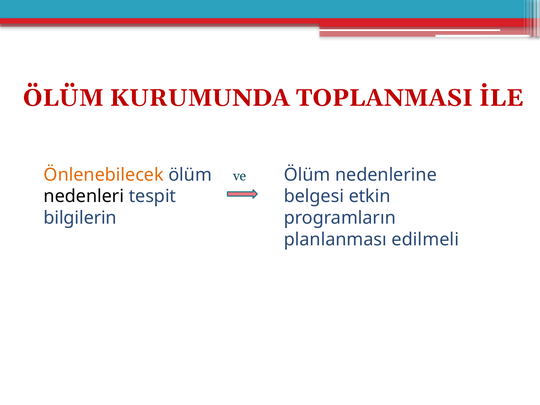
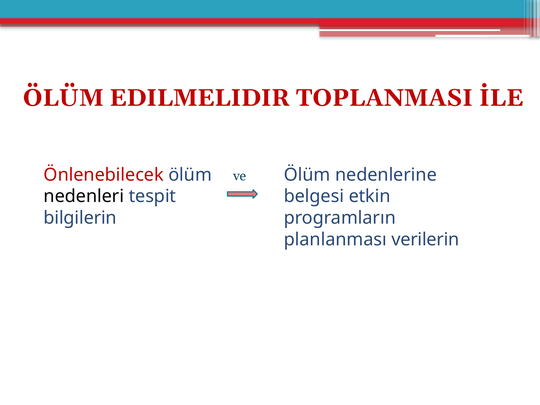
KURUMUNDA: KURUMUNDA -> EDILMELIDIR (200, 98)
Önlenebilecek colour: orange -> red (104, 175)
edilmeli: edilmeli -> verilerin (425, 240)
